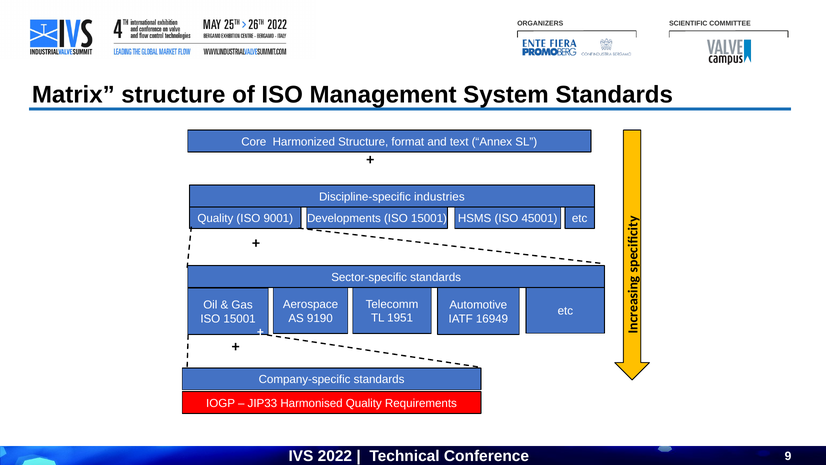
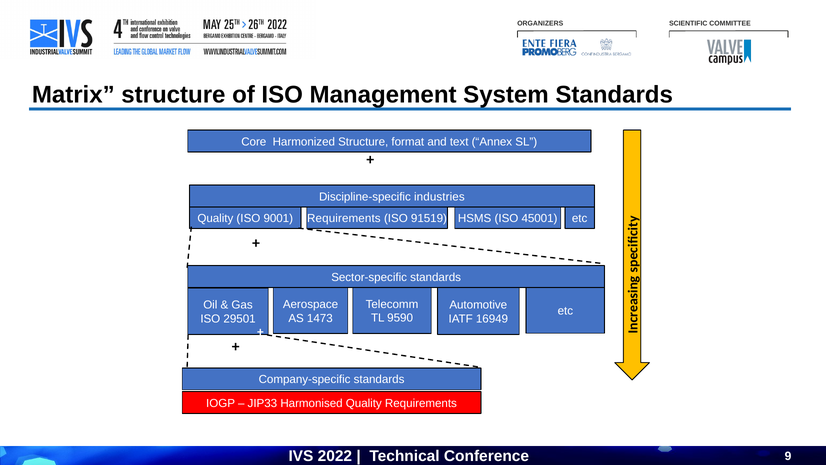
9001 Developments: Developments -> Requirements (344, 218)
15001: 15001 -> 91519 (429, 218)
1951: 1951 -> 9590 (400, 318)
9190: 9190 -> 1473 (320, 318)
15001: 15001 -> 29501 (240, 319)
